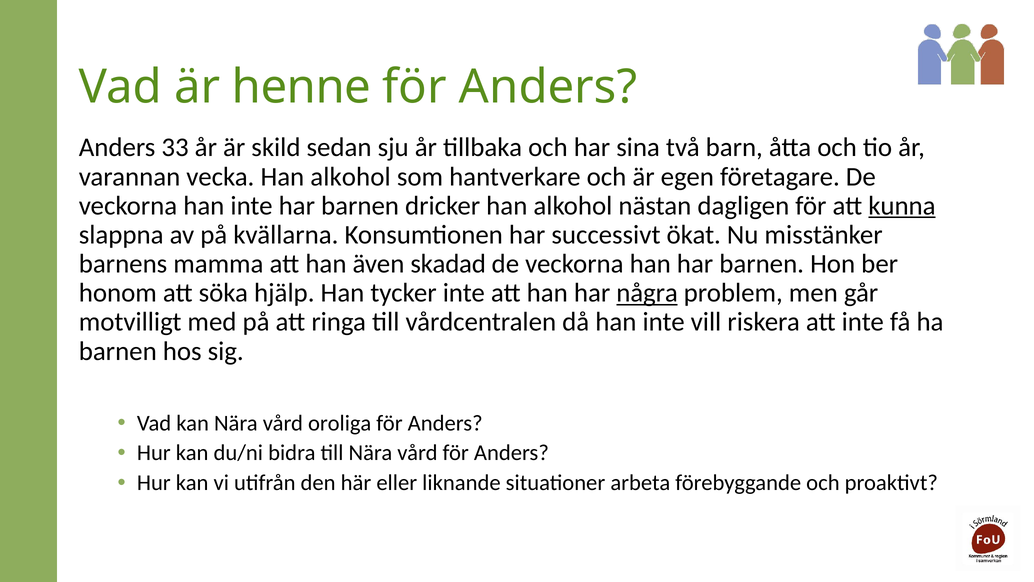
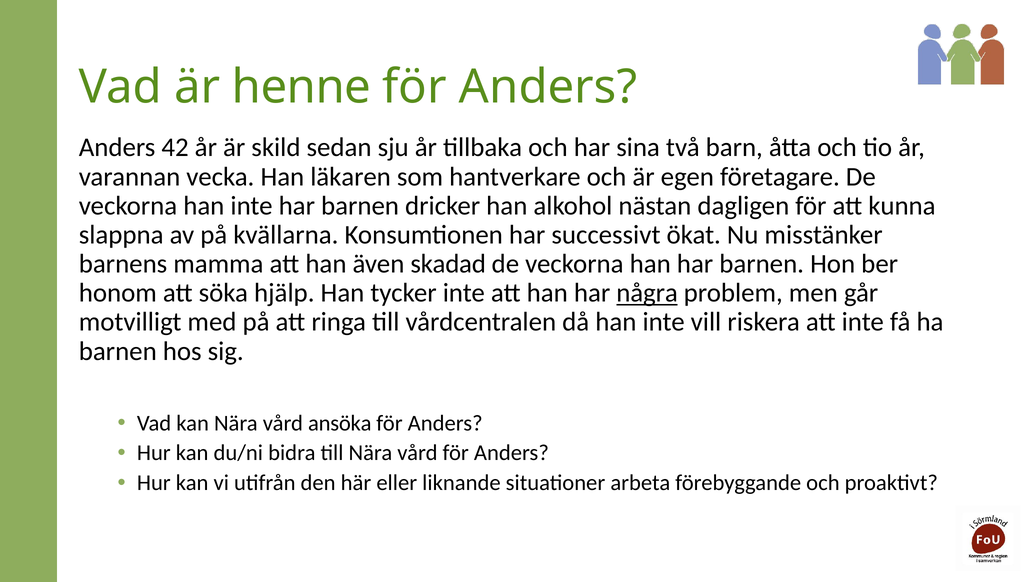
33: 33 -> 42 (175, 147)
vecka Han alkohol: alkohol -> läkaren (351, 177)
kunna underline: present -> none (902, 206)
oroliga: oroliga -> ansöka (340, 423)
